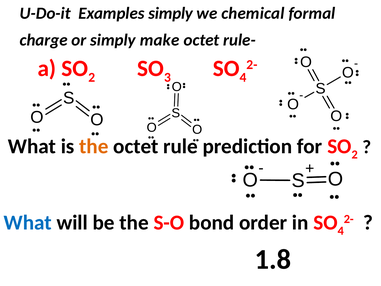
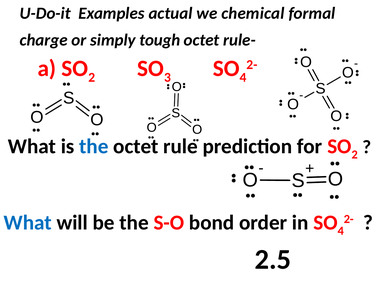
Examples simply: simply -> actual (171, 13)
make: make -> tough (160, 40)
the colour: orange -> blue (94, 146)
1.8: 1.8 -> 2.5 (273, 259)
